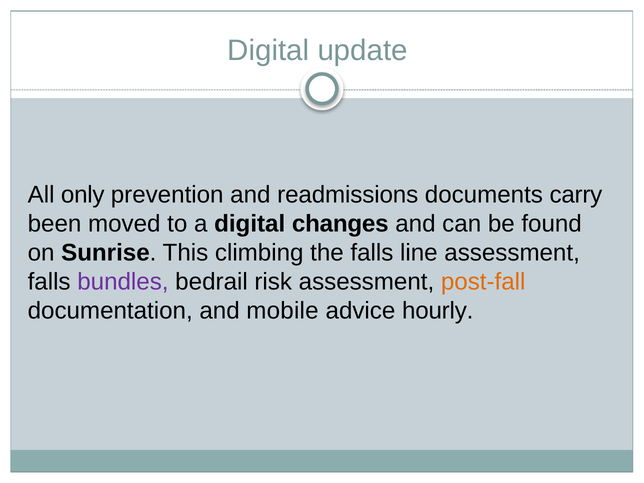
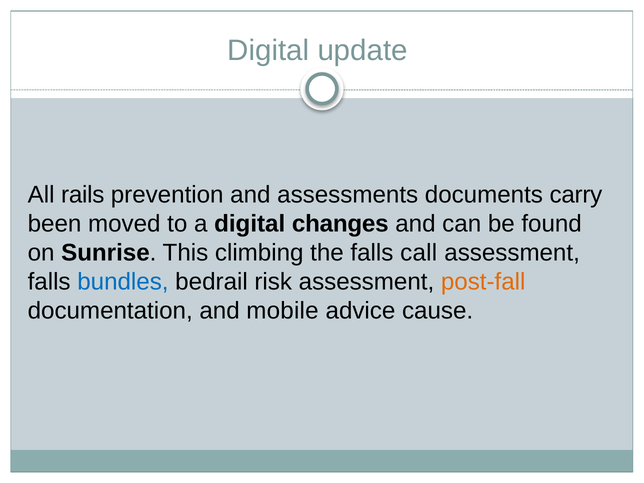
only: only -> rails (83, 195)
readmissions: readmissions -> assessments (348, 195)
line: line -> call (419, 253)
bundles colour: purple -> blue (123, 282)
hourly: hourly -> cause (438, 311)
